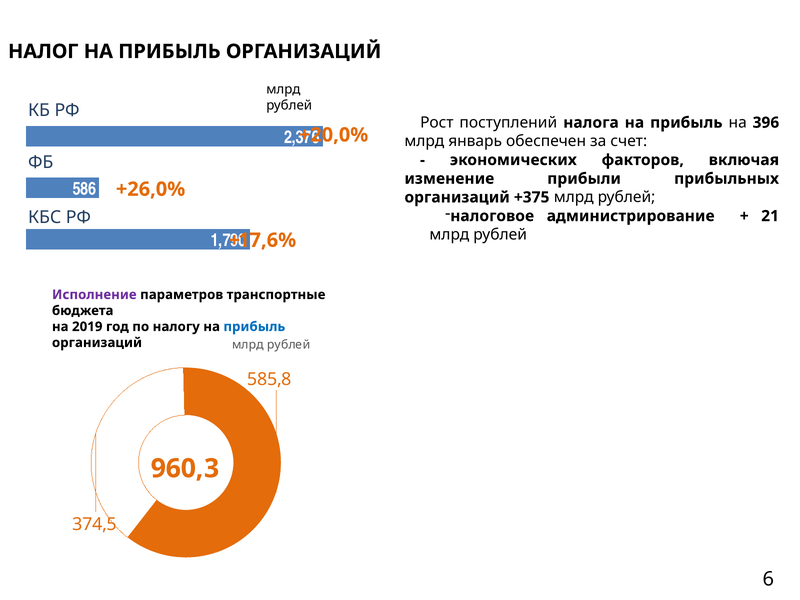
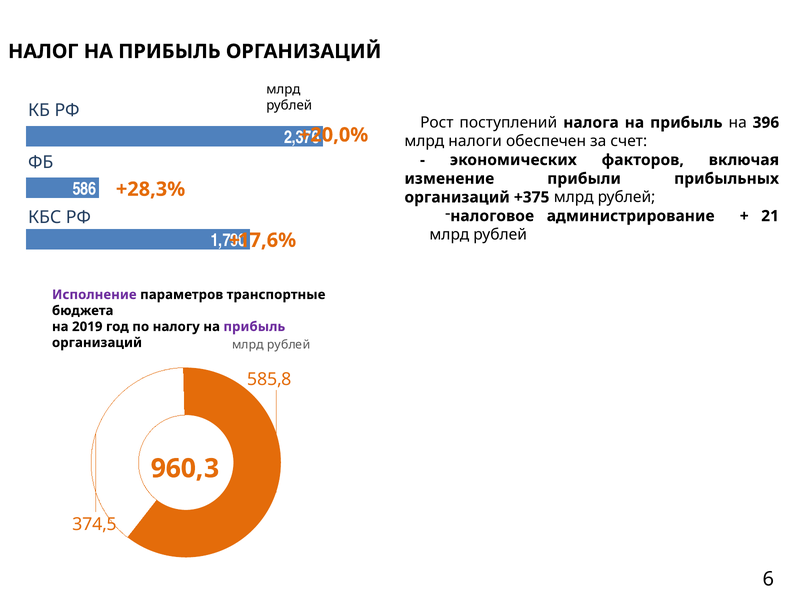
январь: январь -> налоги (475, 141)
+26,0%: +26,0% -> +28,3% (151, 189)
прибыль colour: blue -> purple (254, 327)
